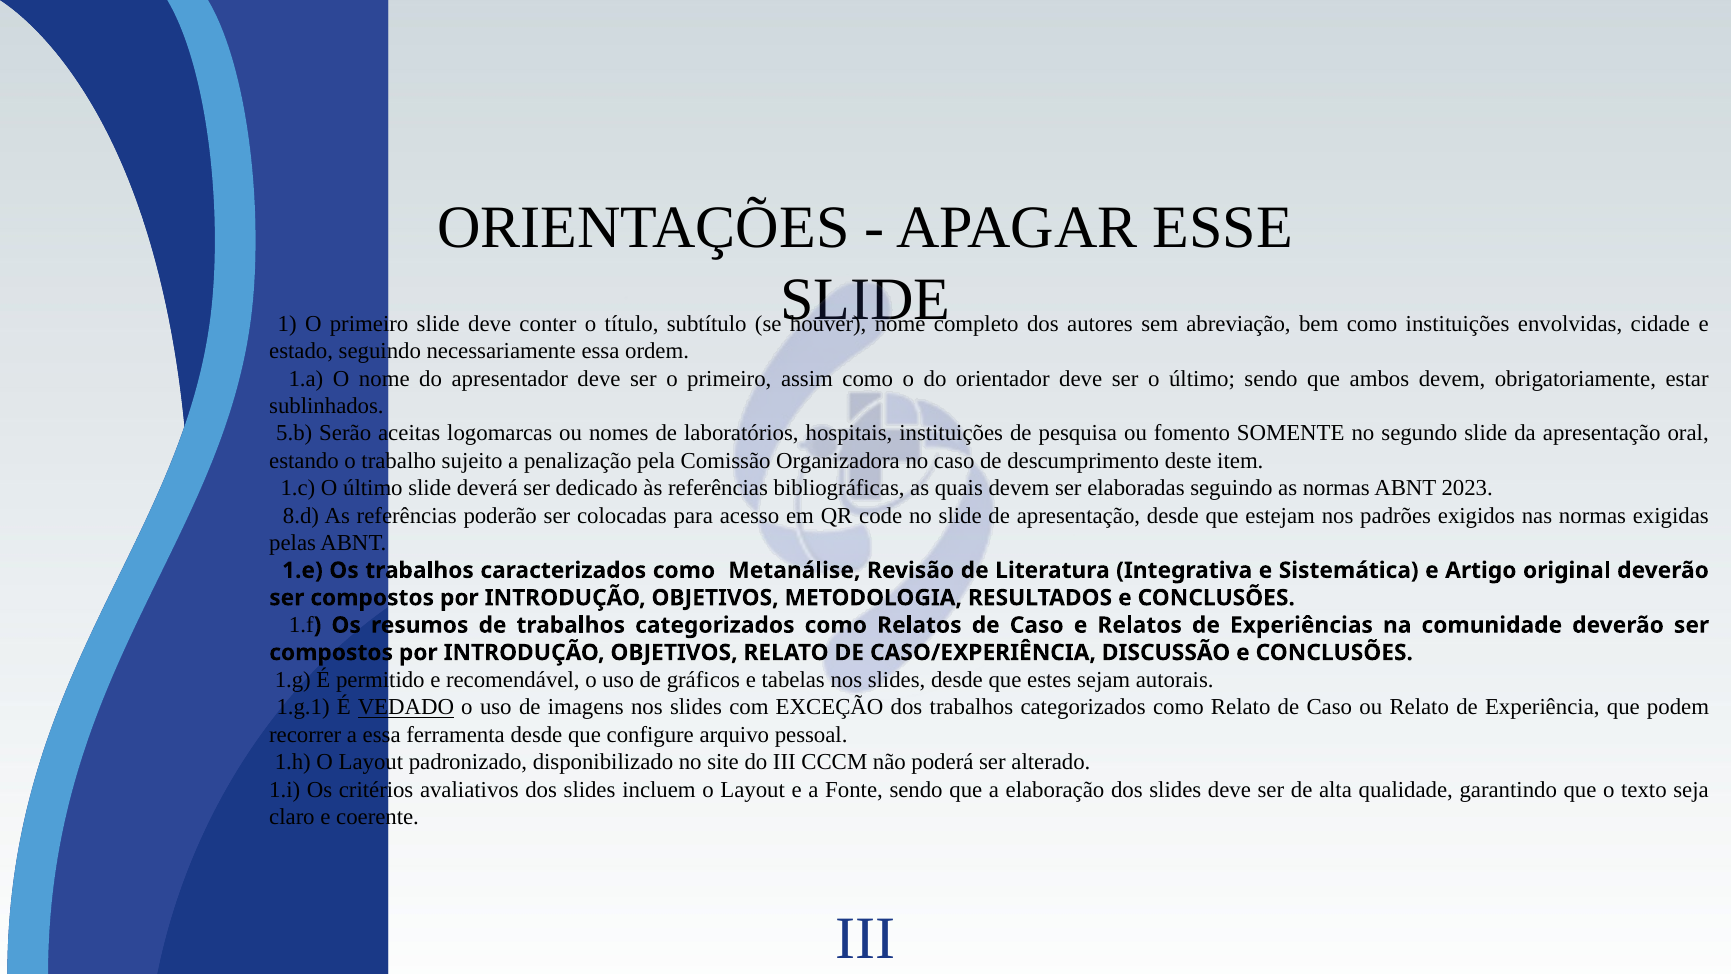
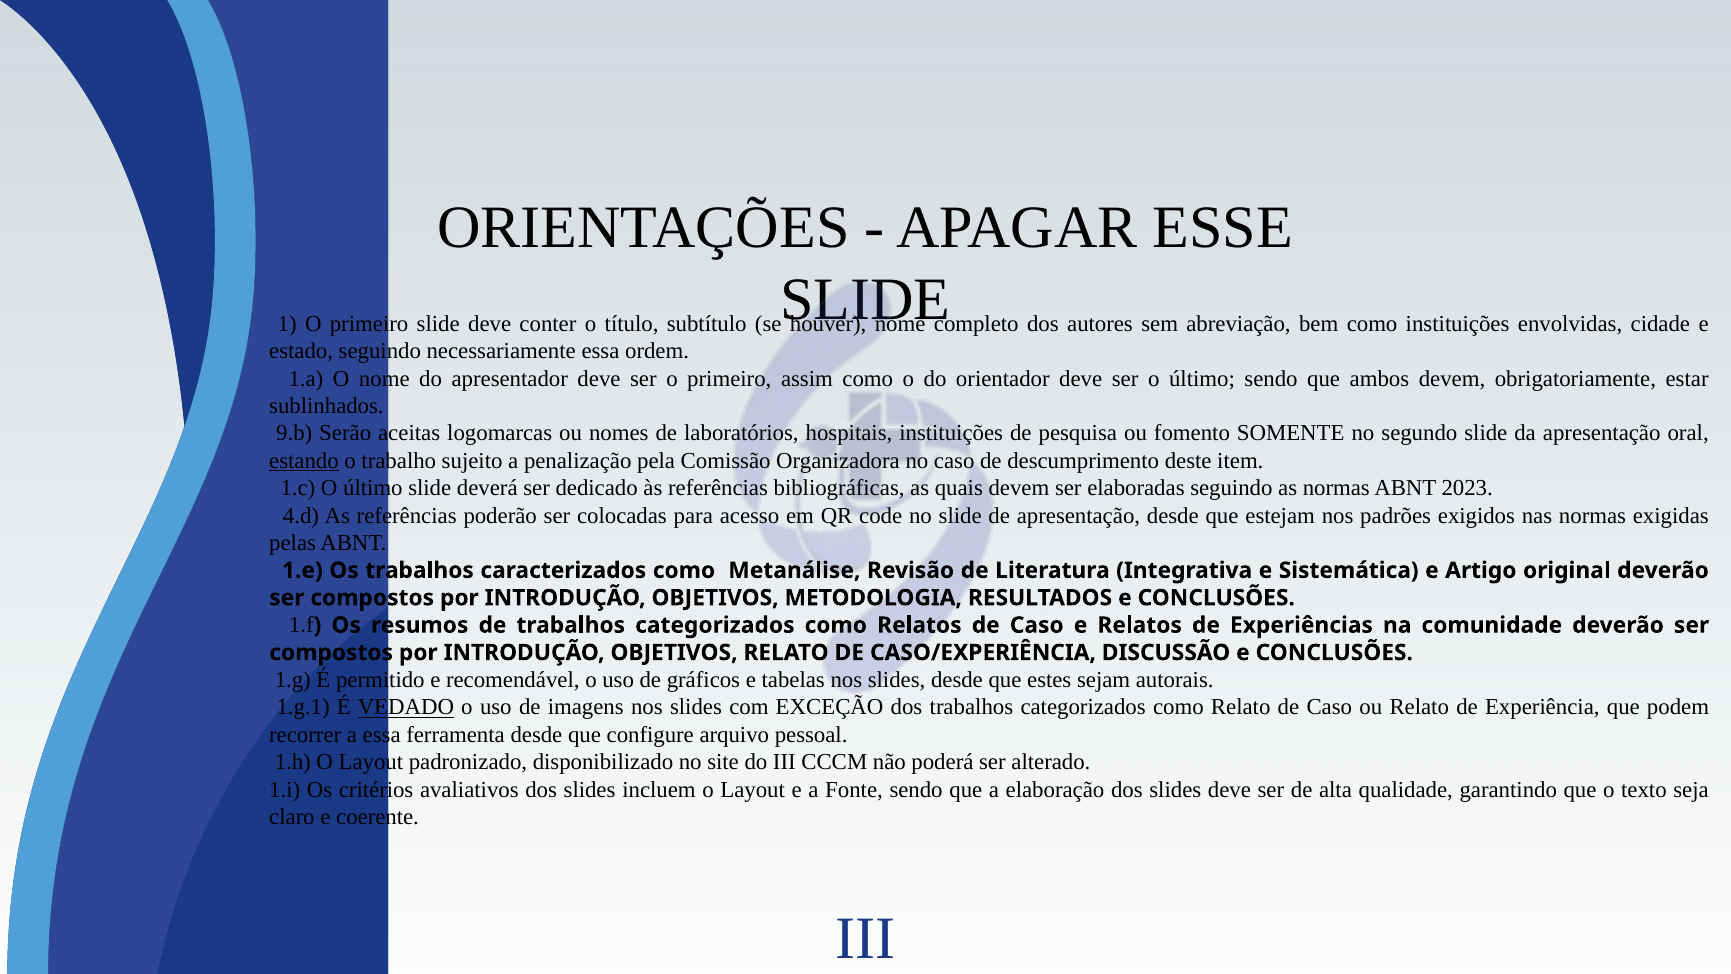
5.b: 5.b -> 9.b (294, 433)
estando underline: none -> present (304, 461)
8.d: 8.d -> 4.d (301, 515)
